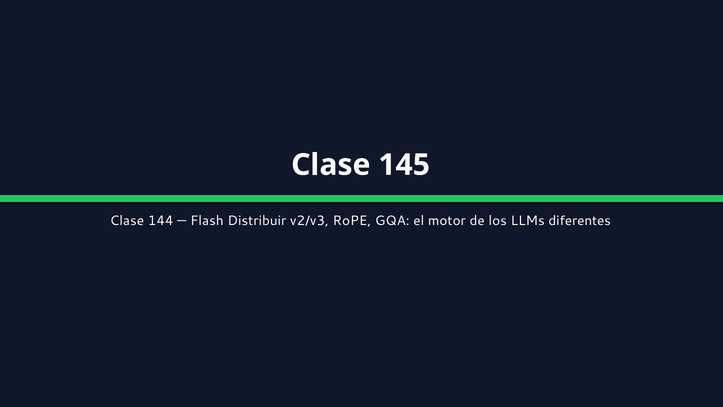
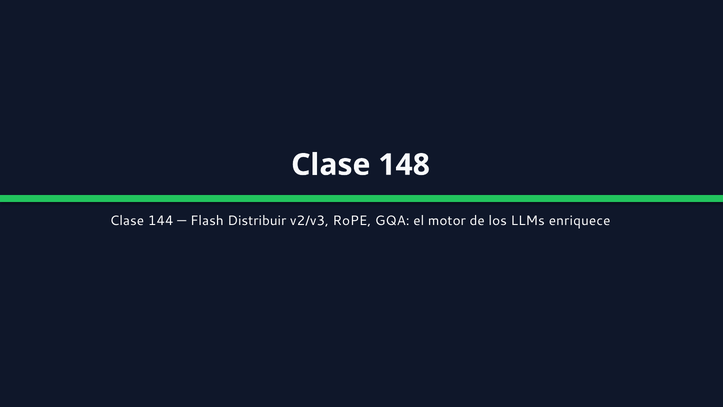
145: 145 -> 148 (404, 165)
diferentes: diferentes -> enriquece (580, 221)
